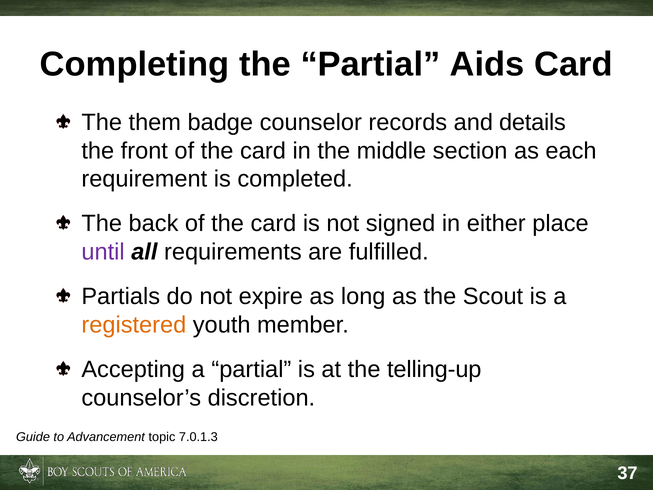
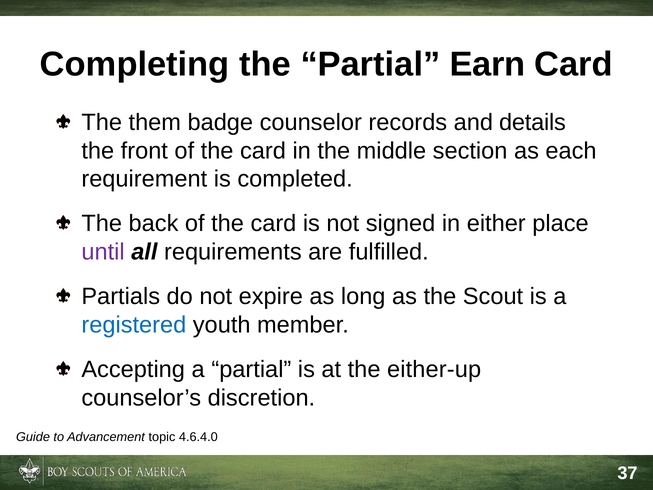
Aids: Aids -> Earn (487, 64)
registered colour: orange -> blue (134, 325)
telling-up: telling-up -> either-up (434, 369)
7.0.1.3: 7.0.1.3 -> 4.6.4.0 (198, 437)
